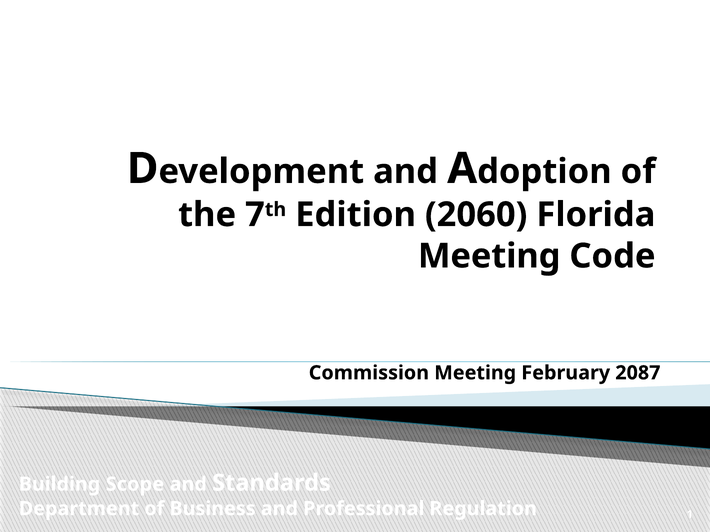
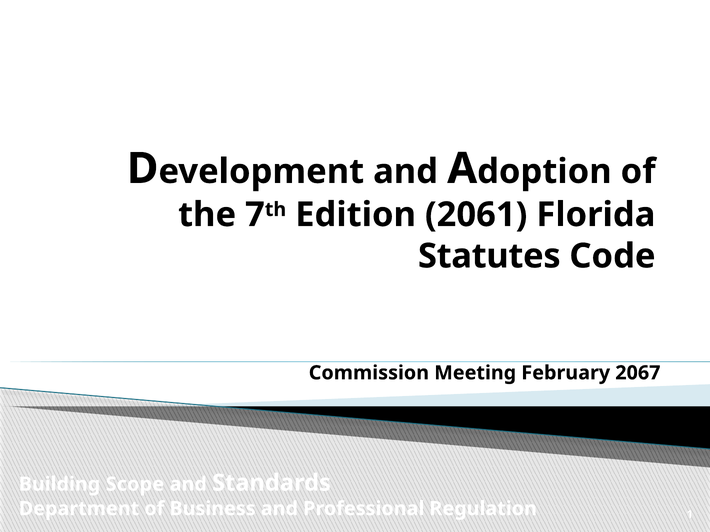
2060: 2060 -> 2061 (476, 215)
Meeting: Meeting -> Statutes (489, 256)
2087: 2087 -> 2067 (638, 373)
